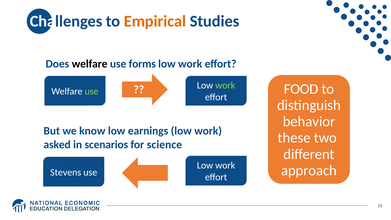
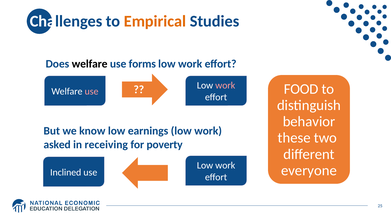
work colour: light green -> pink (225, 85)
use colour: light green -> pink (92, 91)
scenarios: scenarios -> receiving (106, 145)
science: science -> poverty (165, 145)
approach: approach -> everyone (309, 170)
Stevens: Stevens -> Inclined (66, 172)
